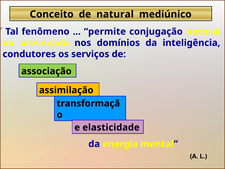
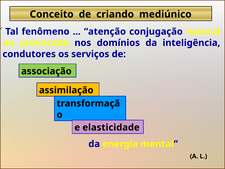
de natural: natural -> criando (115, 14)
permite: permite -> atenção (105, 32)
